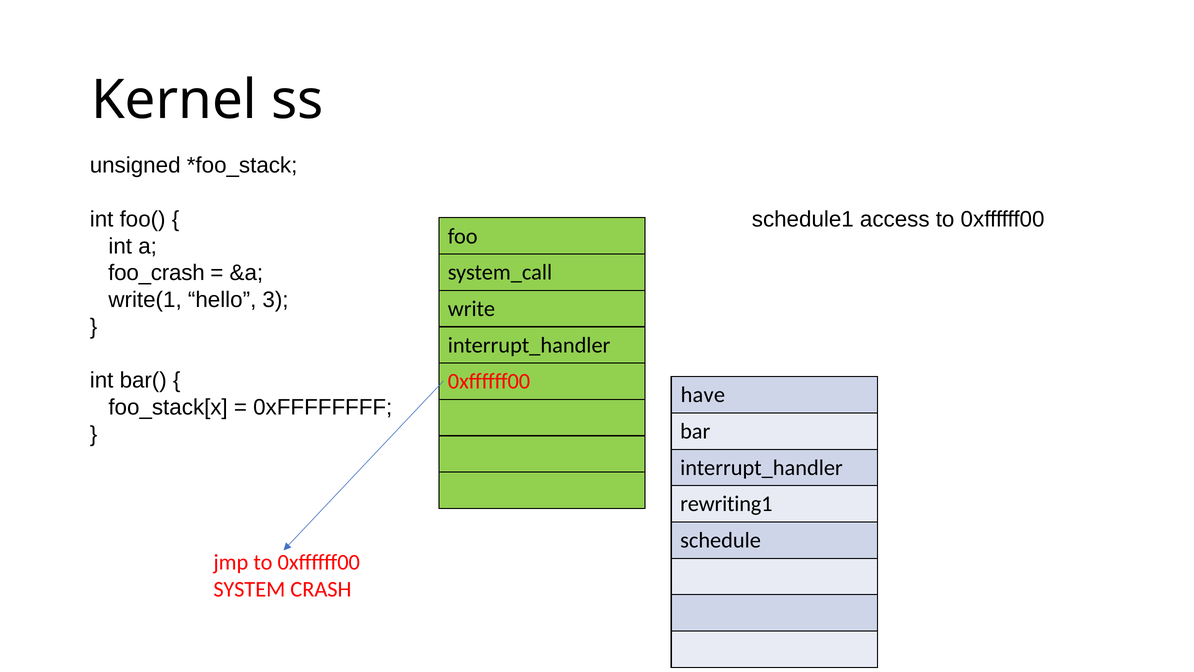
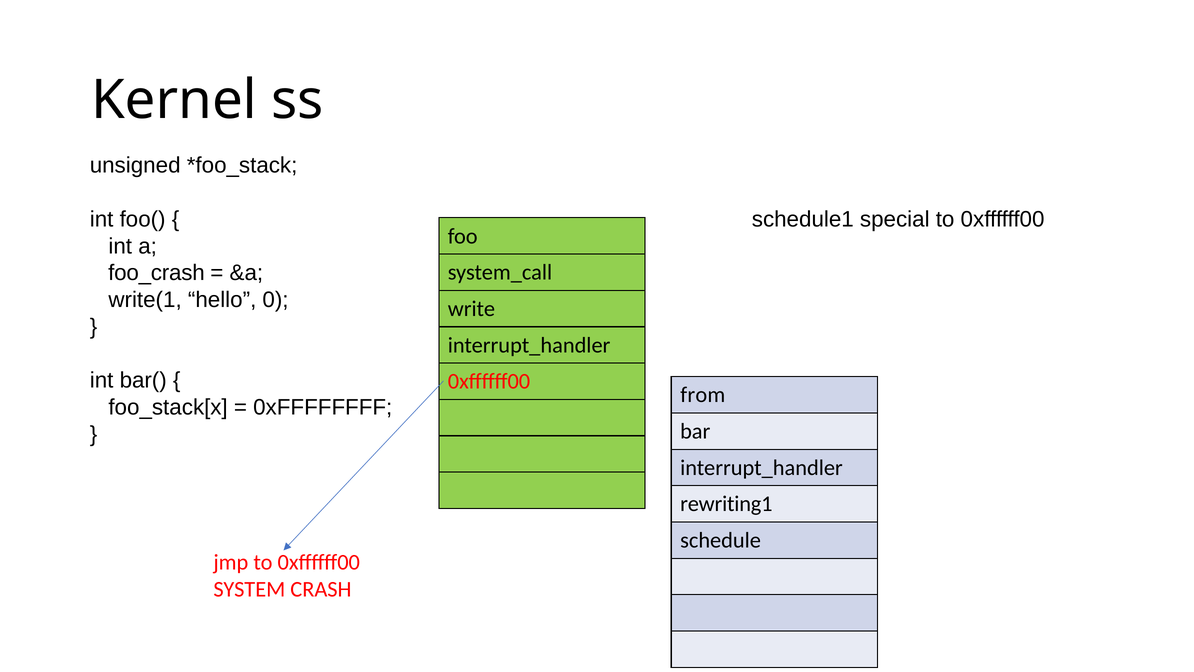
access: access -> special (895, 219)
3: 3 -> 0 (275, 300)
have: have -> from (703, 395)
